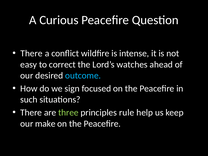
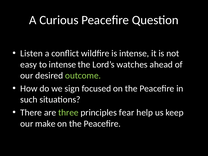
There: There -> Listen (32, 53)
to correct: correct -> intense (62, 64)
outcome colour: light blue -> light green (83, 76)
rule: rule -> fear (127, 113)
